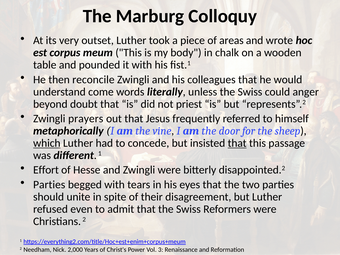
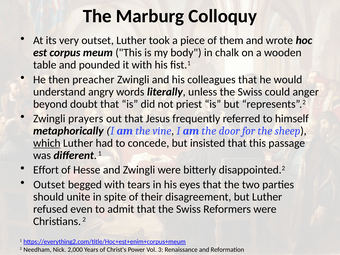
areas: areas -> them (231, 40)
reconcile: reconcile -> preacher (93, 80)
come: come -> angry (101, 92)
that underline: present -> none (237, 143)
Parties: Parties -> Outset (49, 185)
